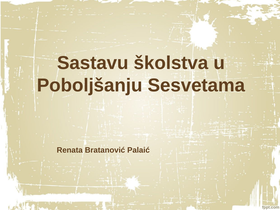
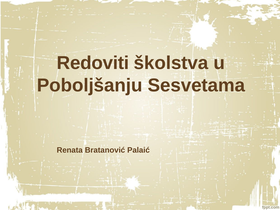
Sastavu: Sastavu -> Redoviti (93, 63)
